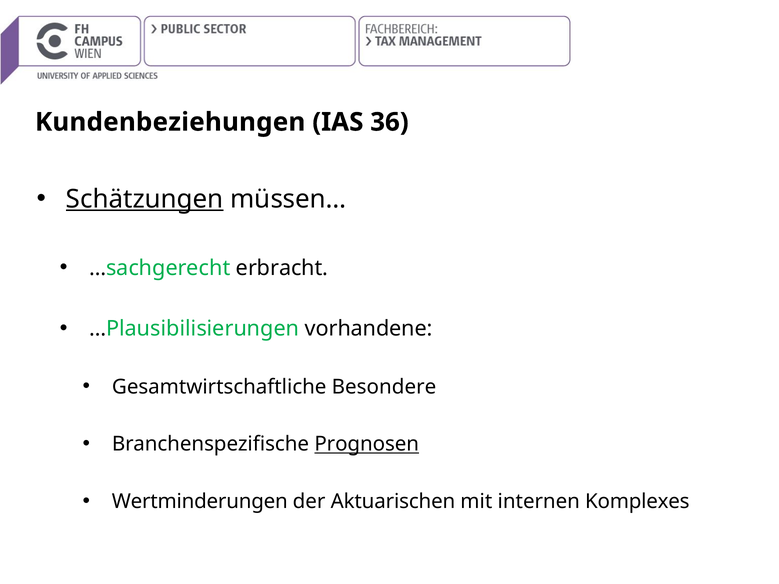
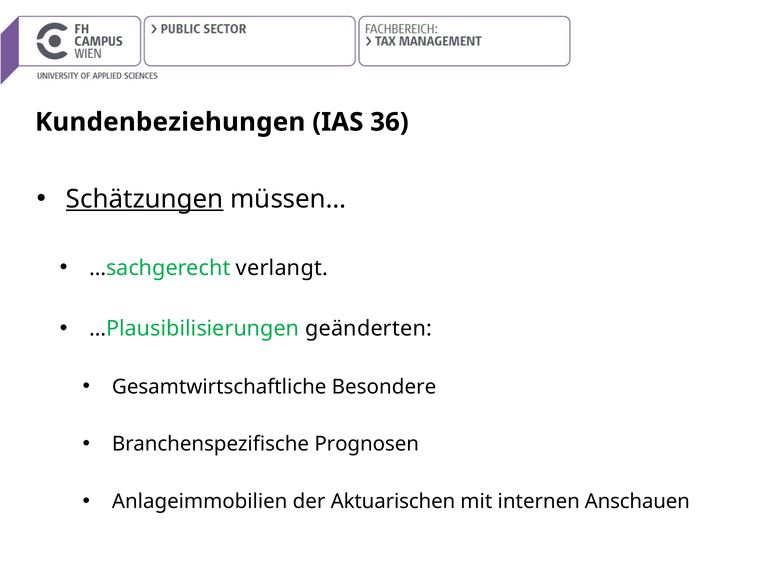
erbracht: erbracht -> verlangt (282, 268)
vorhandene: vorhandene -> geänderten (369, 329)
Prognosen underline: present -> none (367, 444)
Wertminderungen: Wertminderungen -> Anlageimmobilien (200, 502)
Komplexes: Komplexes -> Anschauen (637, 502)
